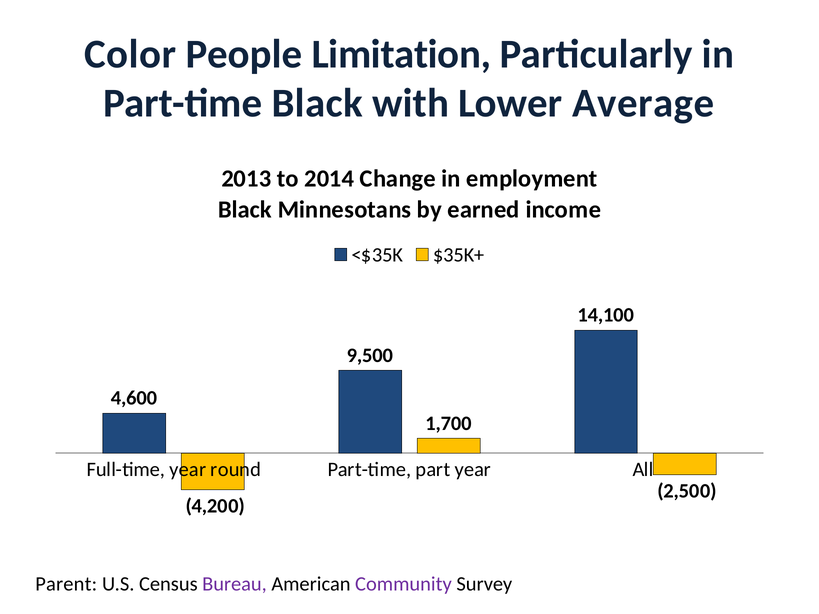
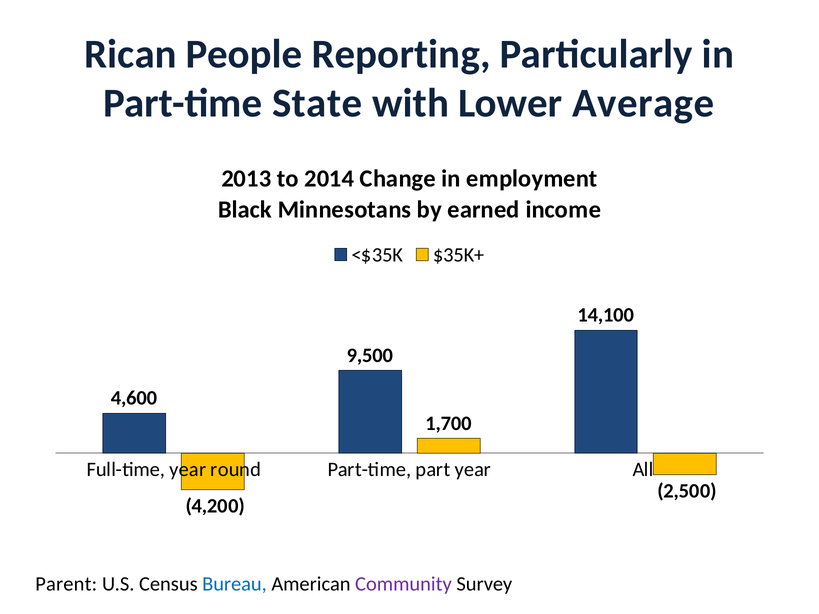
Color: Color -> Rican (131, 54)
Limitation: Limitation -> Reporting (401, 54)
Part-time Black: Black -> State (317, 103)
Bureau colour: purple -> blue (234, 584)
